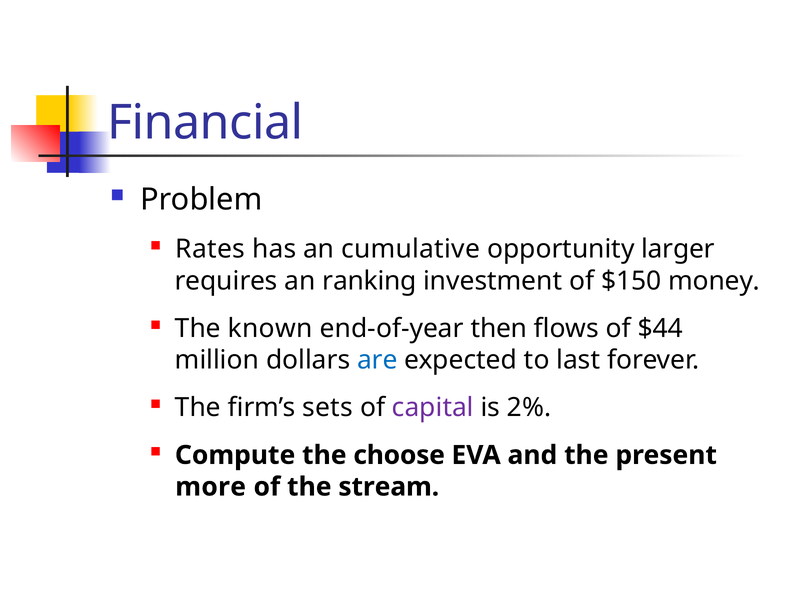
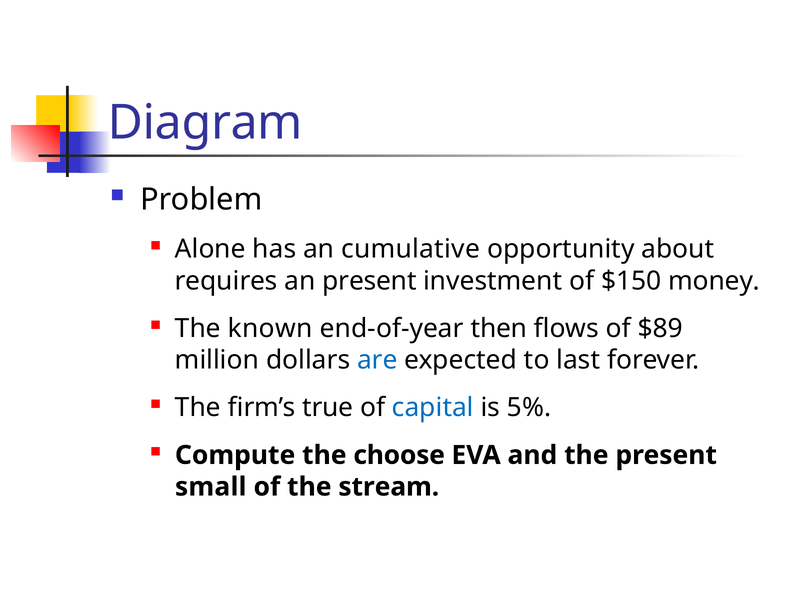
Financial: Financial -> Diagram (205, 123)
Rates: Rates -> Alone (210, 250)
larger: larger -> about (678, 250)
an ranking: ranking -> present (369, 281)
$44: $44 -> $89 (660, 329)
sets: sets -> true (328, 408)
capital colour: purple -> blue (433, 408)
2%: 2% -> 5% (529, 408)
more: more -> small (211, 487)
